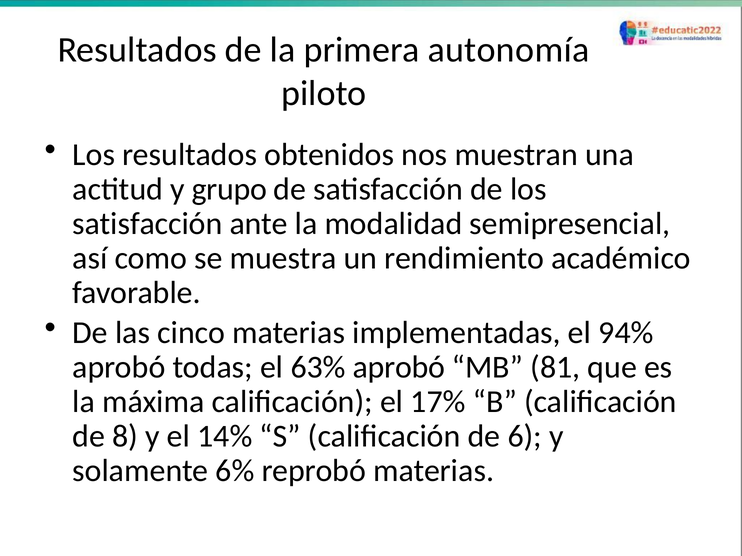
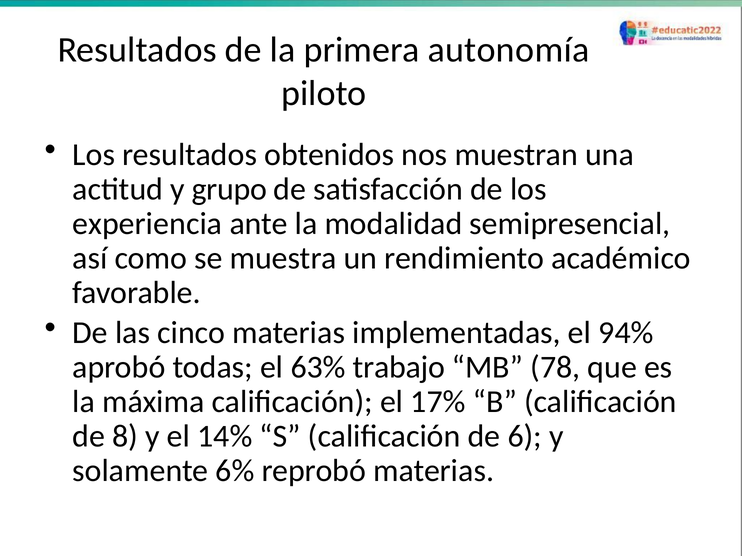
satisfacción: satisfacción -> experiencia (147, 224)
63% aprobó: aprobó -> trabajo (399, 368)
81: 81 -> 78 (555, 368)
